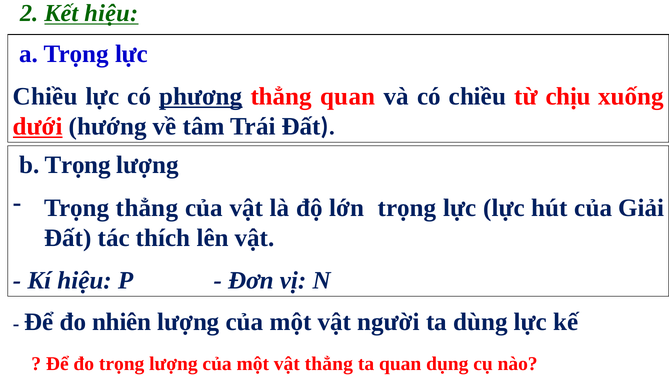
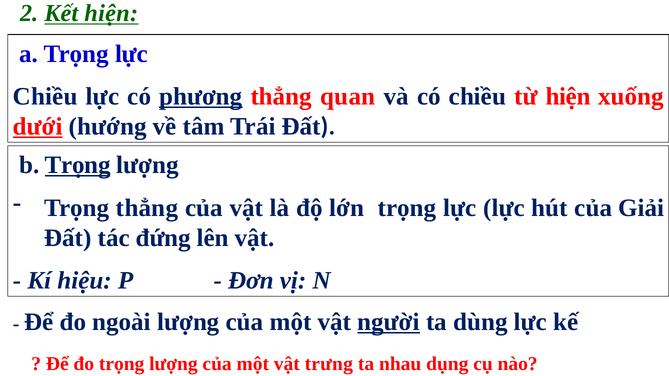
Kết hiệu: hiệu -> hiện (111, 13)
từ chịu: chịu -> hiện (568, 97)
Trọng underline: none -> present (78, 165)
thích: thích -> đứng (163, 238)
nhiên: nhiên -> ngoài (122, 322)
người underline: none -> present (389, 322)
vật thẳng: thẳng -> trưng (329, 364)
ta quan: quan -> nhau (400, 364)
